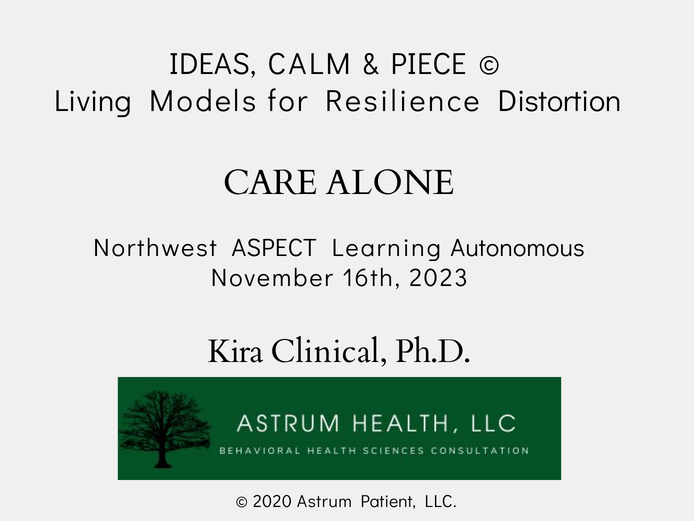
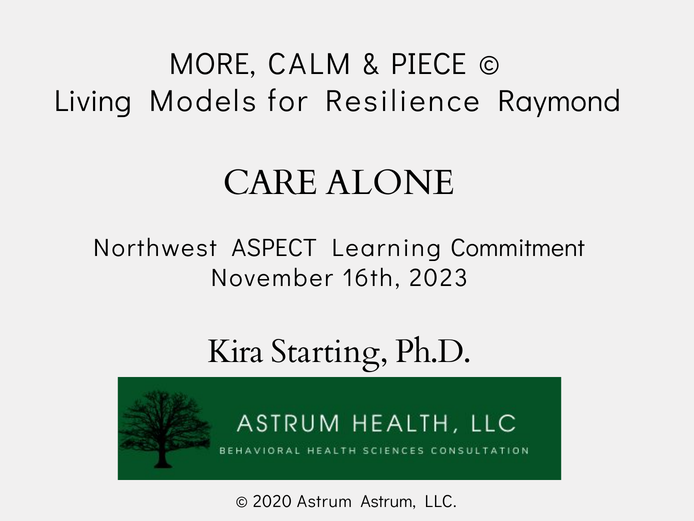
IDEAS: IDEAS -> MORE (213, 64)
Distortion: Distortion -> Raymond (559, 101)
Autonomous: Autonomous -> Commitment (518, 248)
Clinical: Clinical -> Starting (330, 351)
Astrum Patient: Patient -> Astrum (388, 501)
